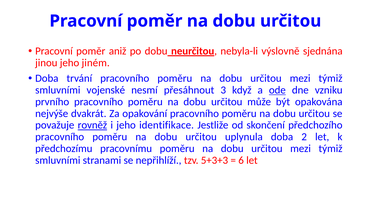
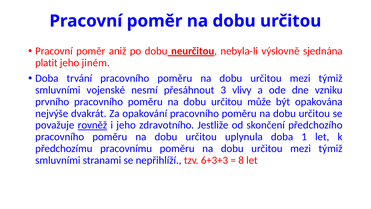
jinou: jinou -> platit (46, 63)
když: když -> vlivy (242, 90)
ode underline: present -> none (277, 90)
identifikace: identifikace -> zdravotního (167, 125)
2: 2 -> 1 (304, 137)
5+3+3: 5+3+3 -> 6+3+3 (214, 160)
6: 6 -> 8 (241, 160)
